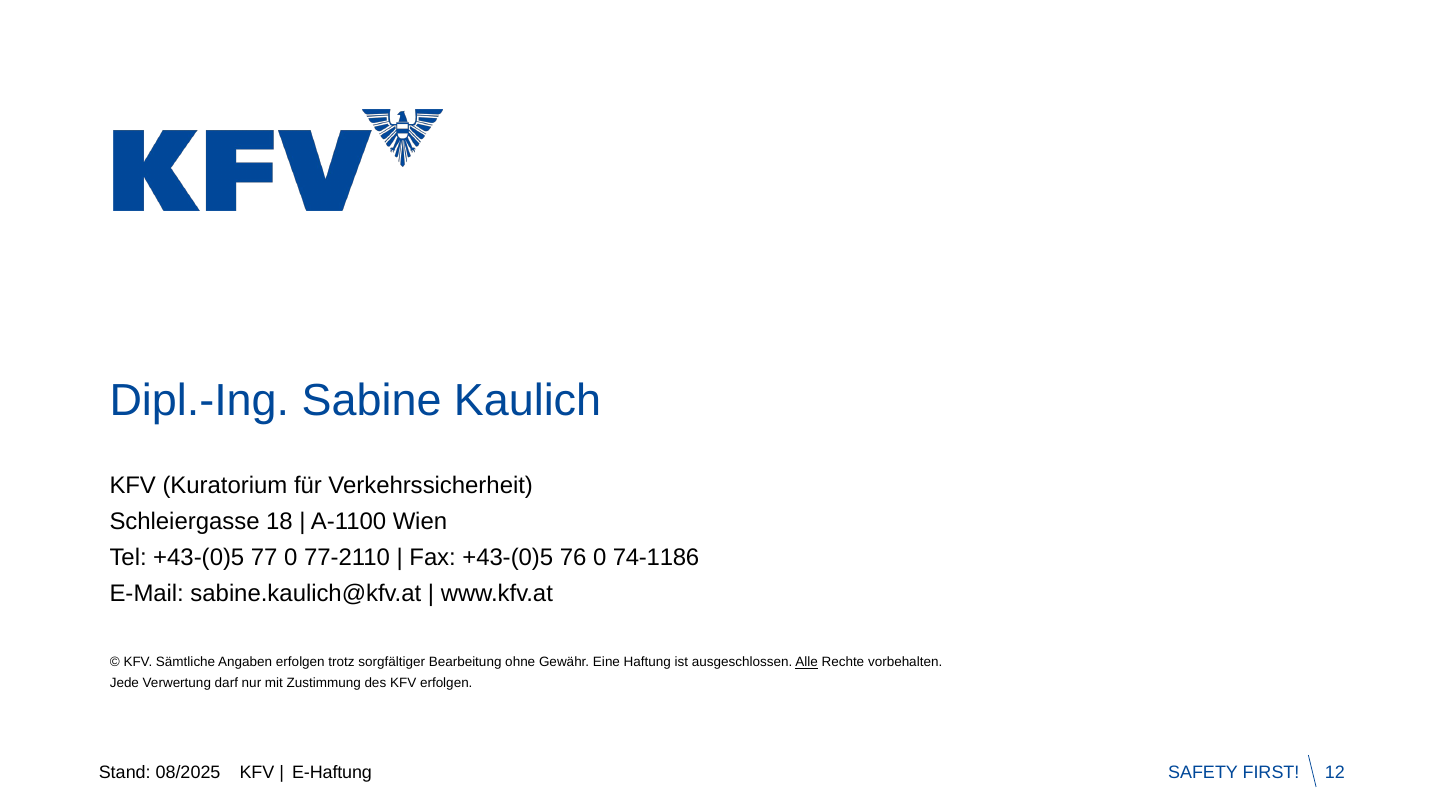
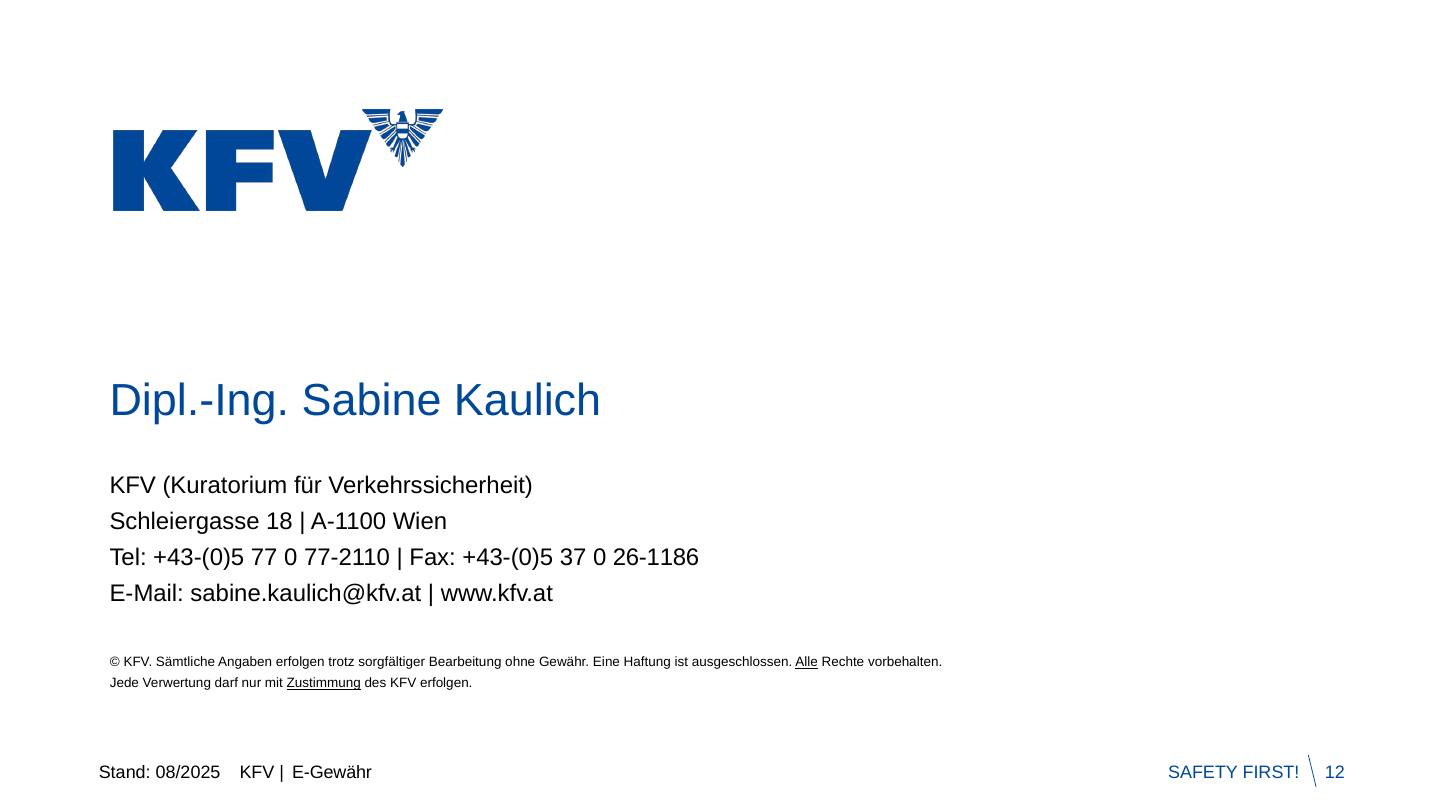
76: 76 -> 37 (573, 558)
74-1186: 74-1186 -> 26-1186 (656, 558)
Zustimmung underline: none -> present (324, 683)
E-Haftung: E-Haftung -> E-Gewähr (332, 772)
